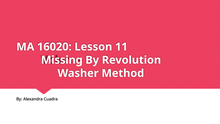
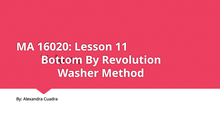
Missing: Missing -> Bottom (62, 60)
